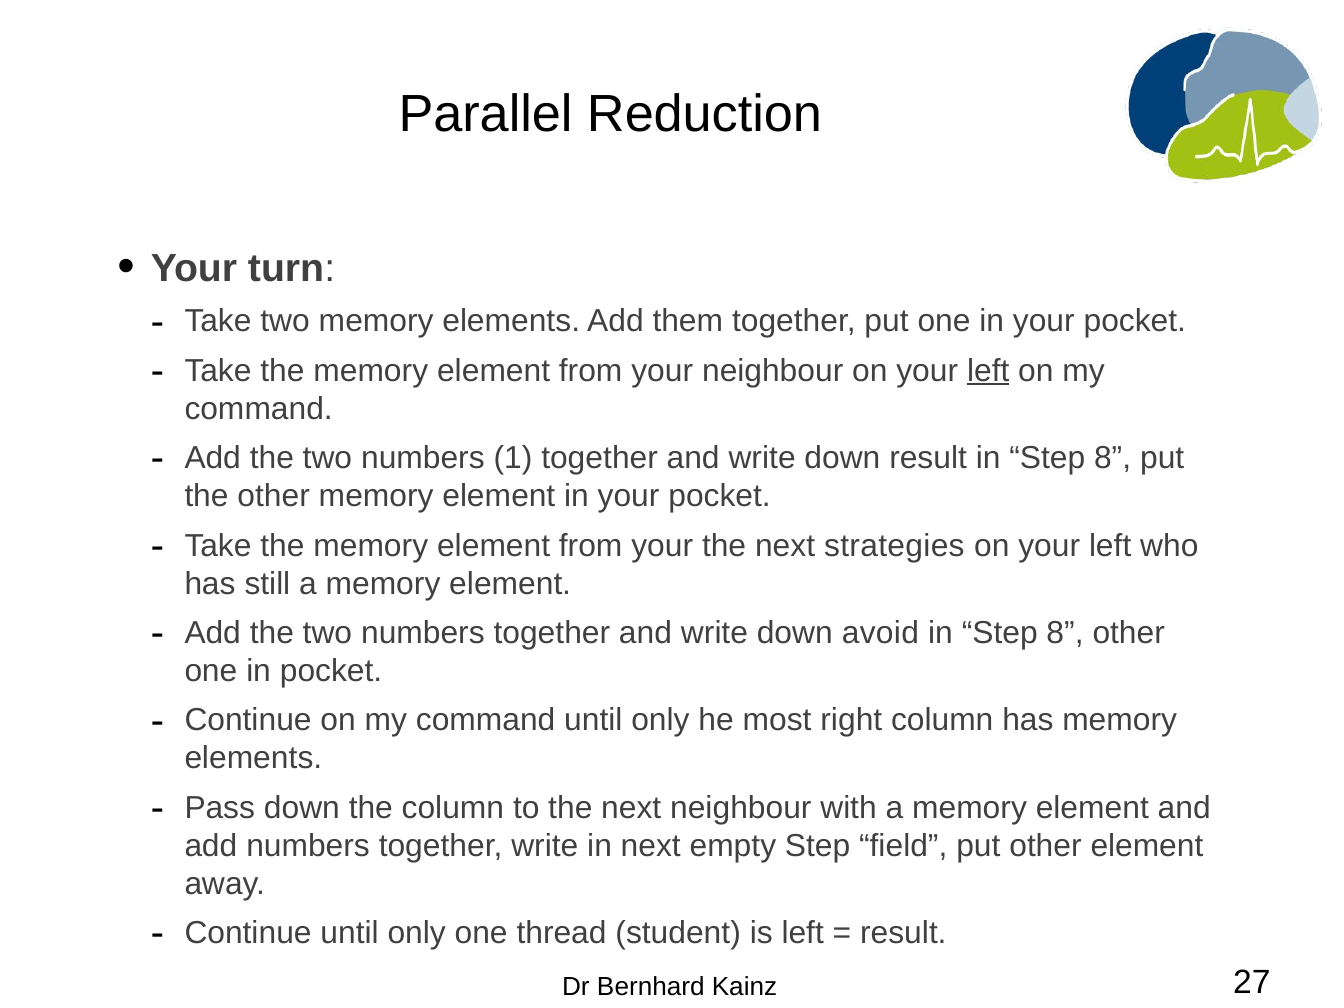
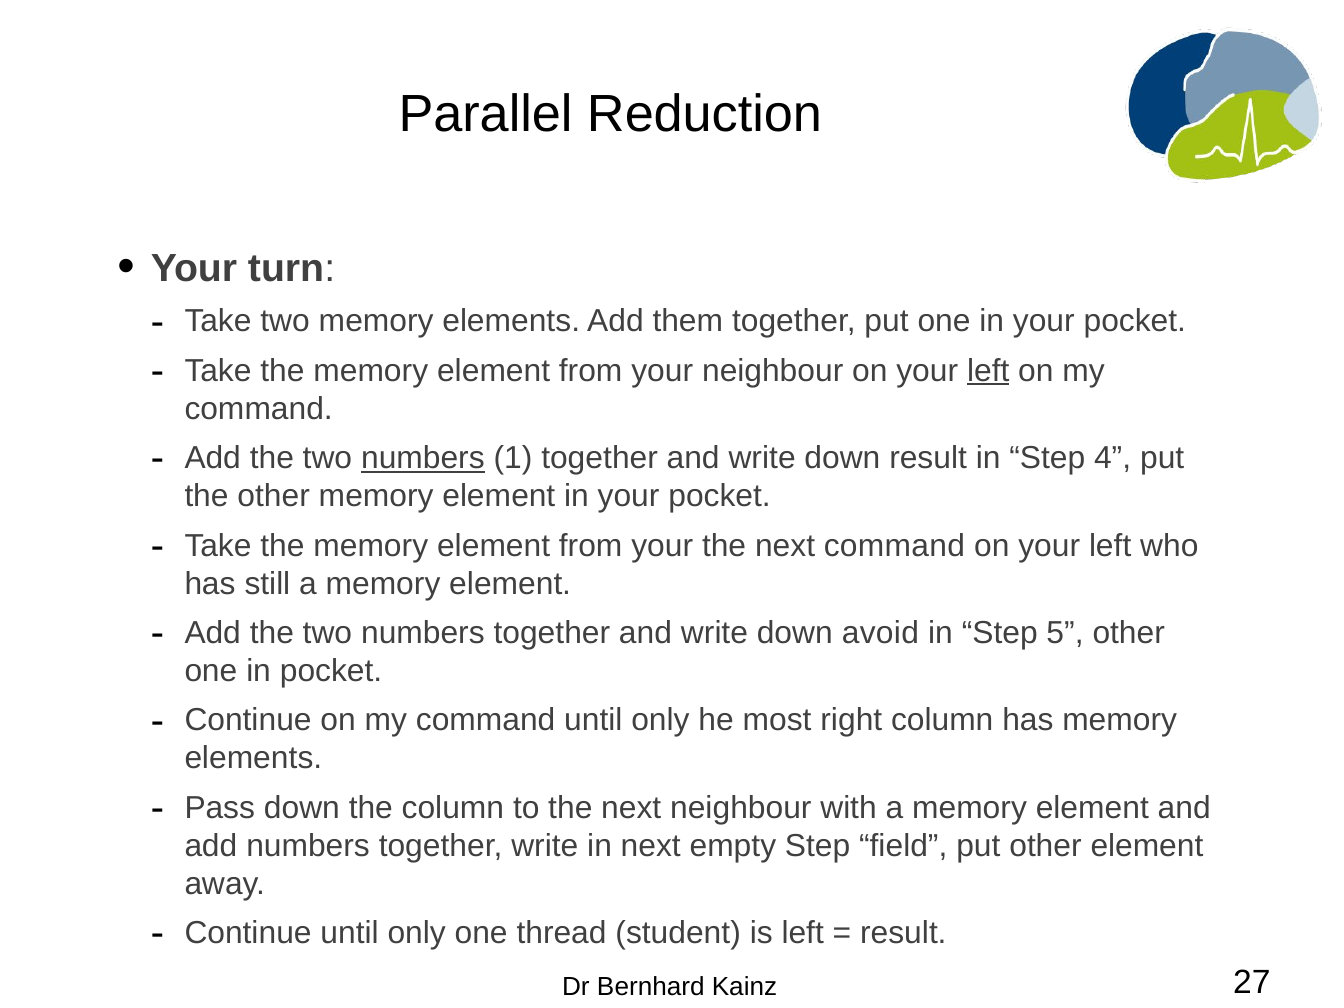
numbers underline: none -> present (423, 458)
result in Step 8: 8 -> 4 (1113, 458)
next strategies: strategies -> command (894, 546)
8: 8 -> 5 (1065, 633)
